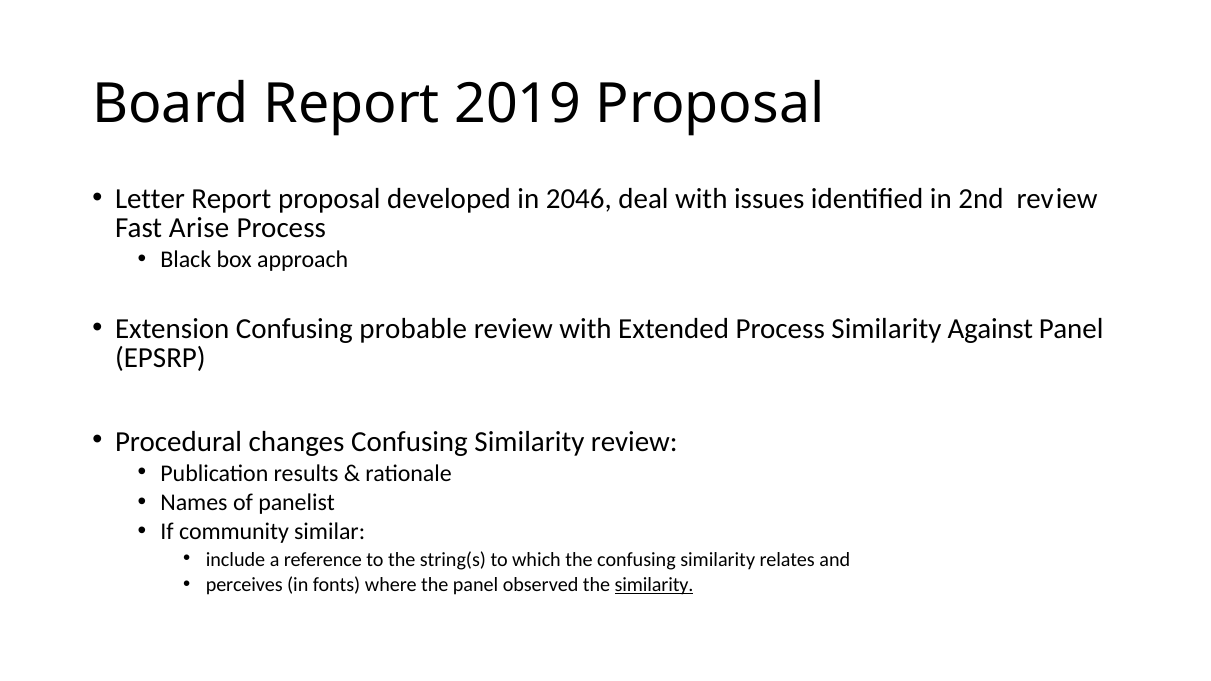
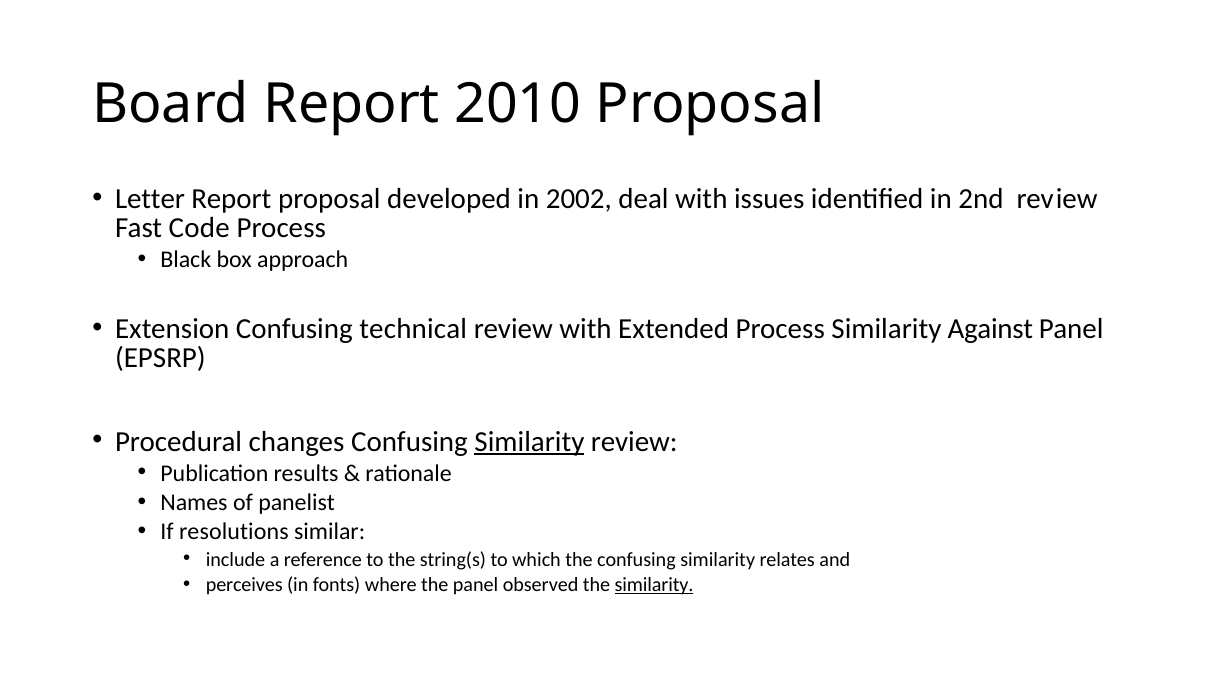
2019: 2019 -> 2010 (518, 104)
2046: 2046 -> 2002 (579, 199)
Arise: Arise -> Code (199, 228)
probable: probable -> technical (413, 329)
Similarity underline: none -> present (529, 442)
community: community -> resolutions (234, 532)
